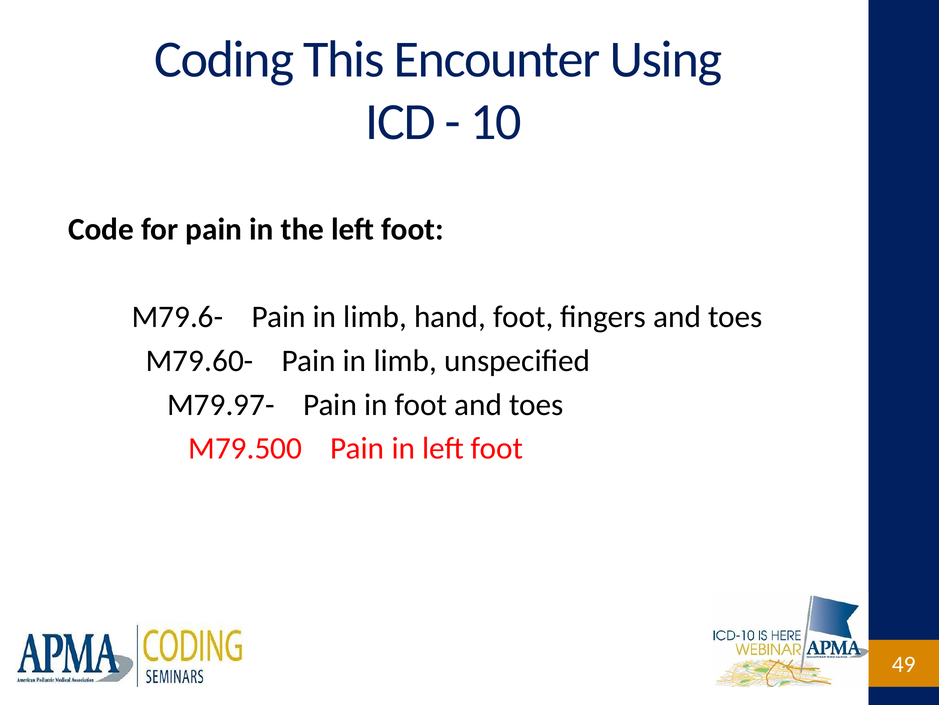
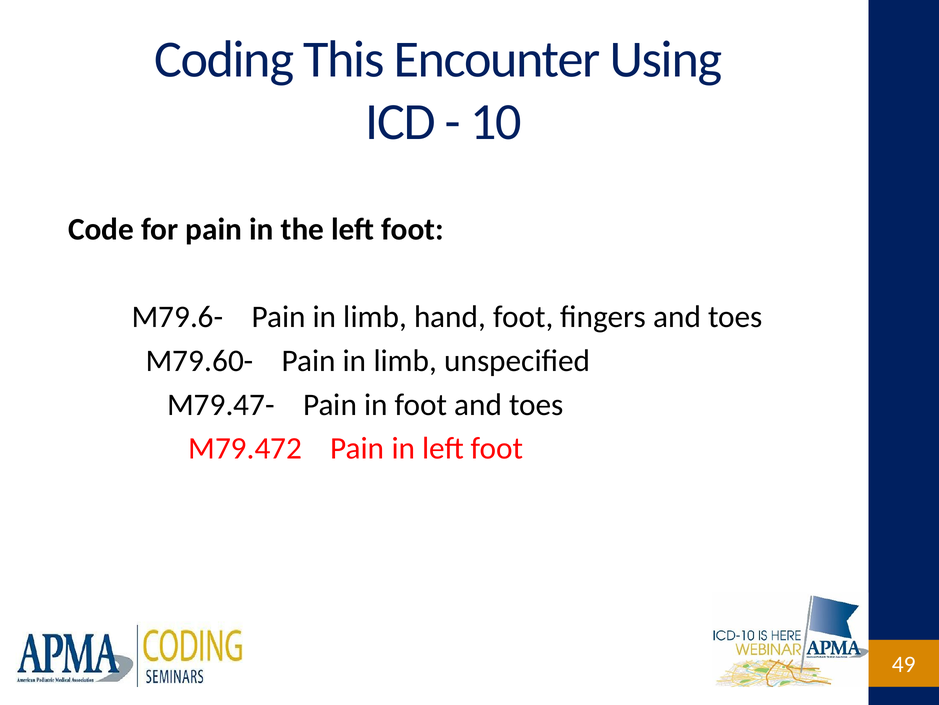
M79.97-: M79.97- -> M79.47- (221, 404)
M79.500: M79.500 -> M79.472 (245, 448)
